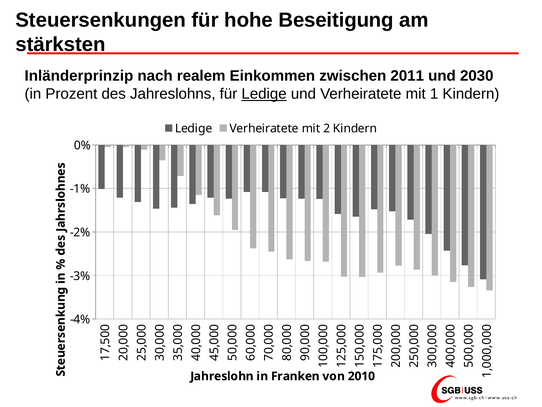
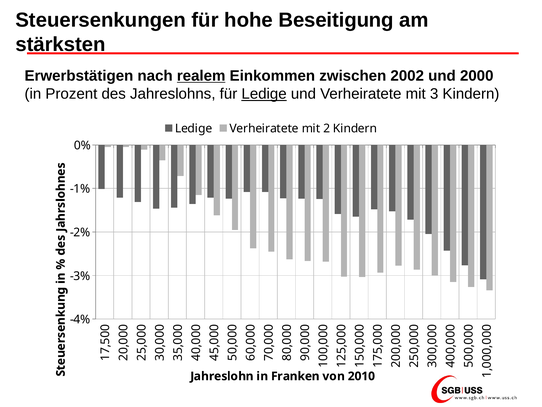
Inländerprinzip: Inländerprinzip -> Erwerbstätigen (79, 76)
realem underline: none -> present (201, 76)
2011: 2011 -> 2002 (407, 76)
2030: 2030 -> 2000 (477, 76)
mit 1: 1 -> 3 (434, 94)
